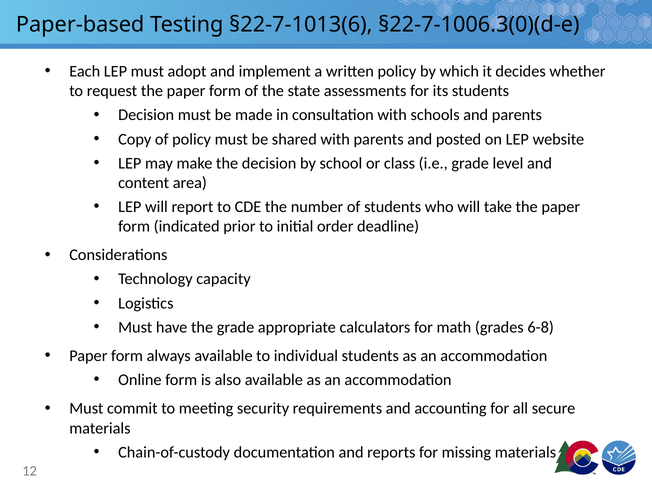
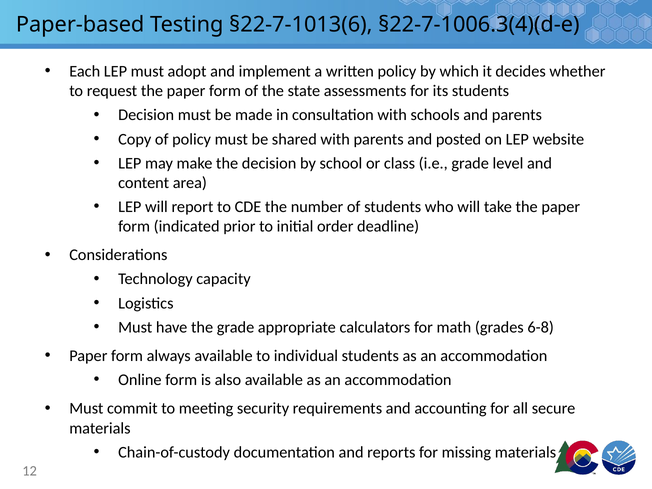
§22-7-1006.3(0)(d-e: §22-7-1006.3(0)(d-e -> §22-7-1006.3(4)(d-e (479, 25)
